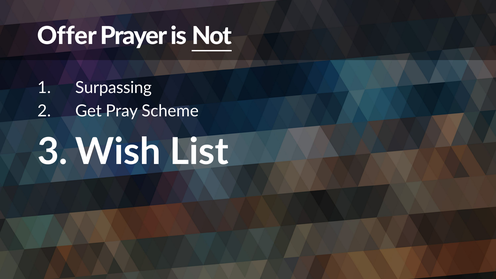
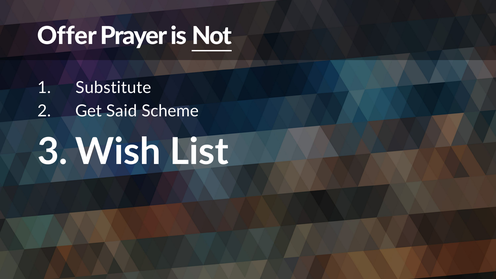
Surpassing: Surpassing -> Substitute (113, 88)
Pray: Pray -> Said (122, 111)
